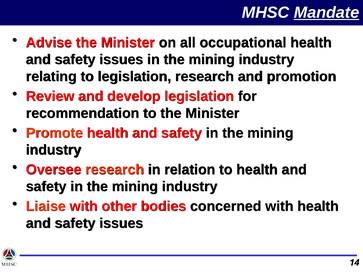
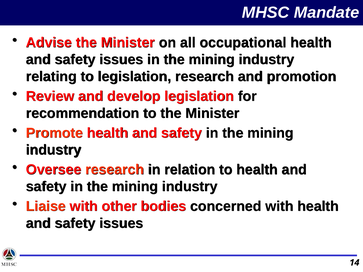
Mandate underline: present -> none (327, 13)
